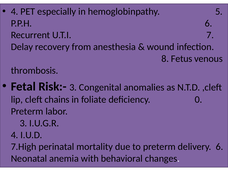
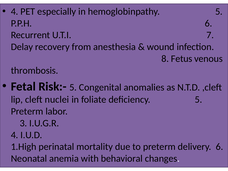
Risk:- 3: 3 -> 5 (73, 87)
chains: chains -> nuclei (57, 100)
deficiency 0: 0 -> 5 (198, 100)
7.High: 7.High -> 1.High (24, 147)
